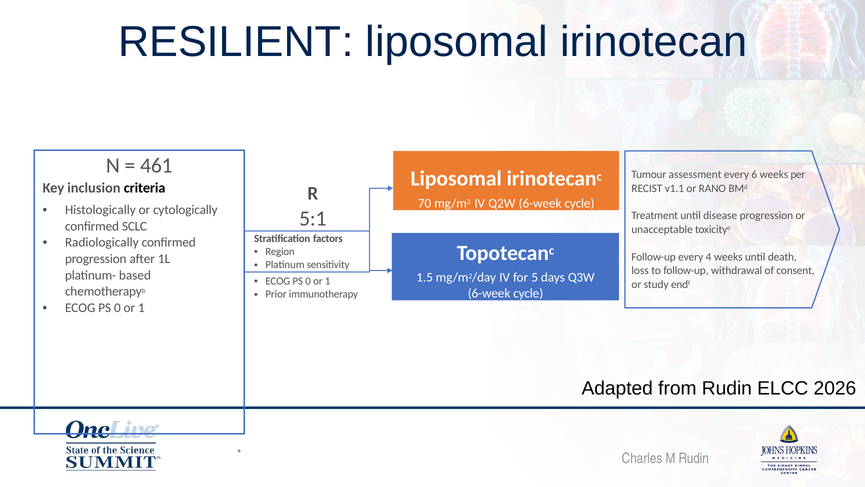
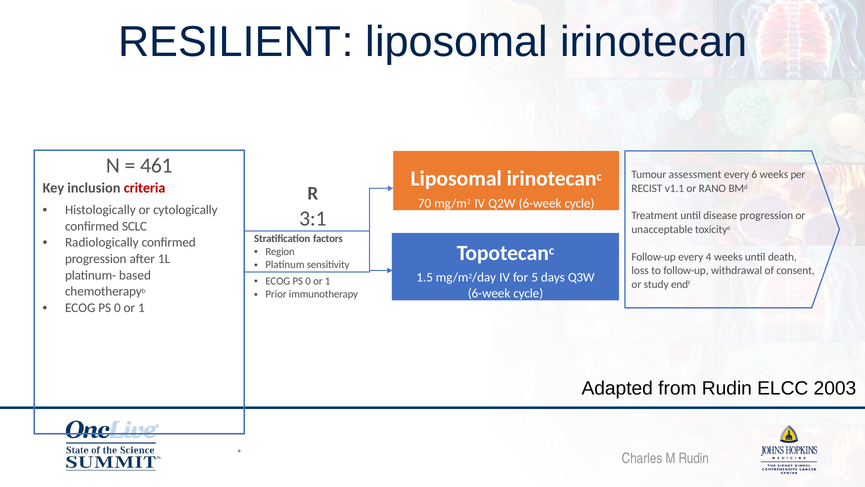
criteria colour: black -> red (145, 188)
5:1: 5:1 -> 3:1 (313, 219)
2026: 2026 -> 2003 (835, 388)
